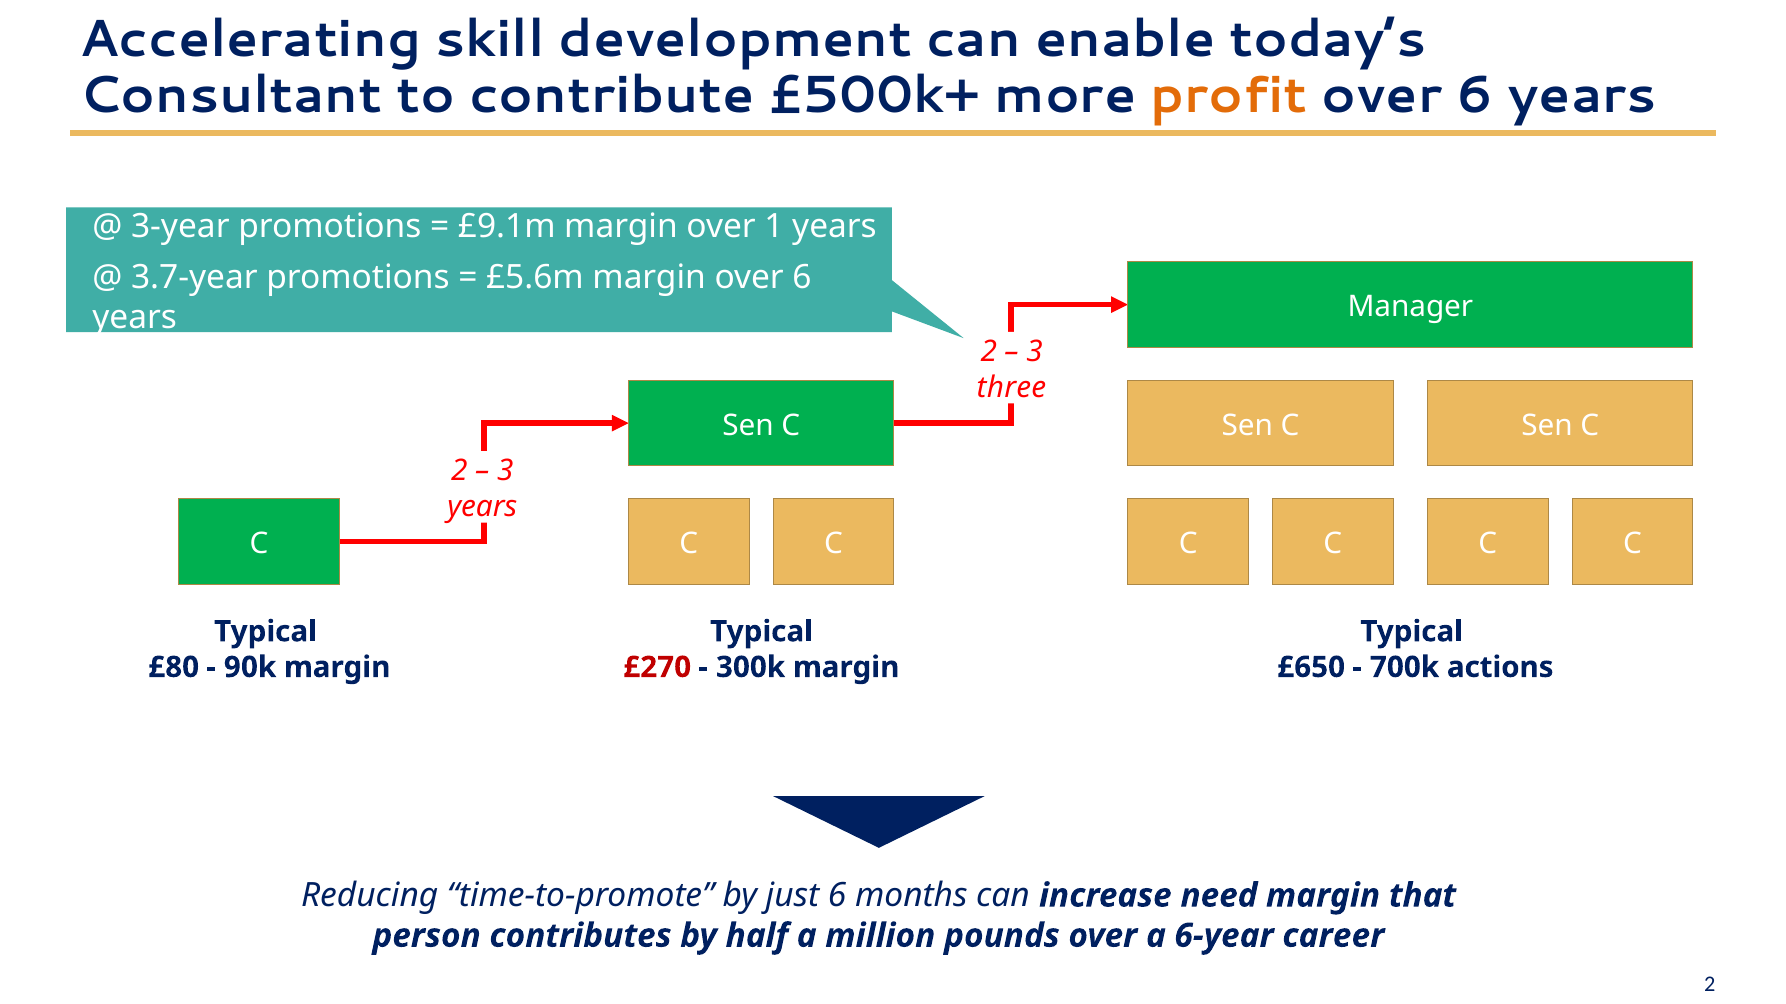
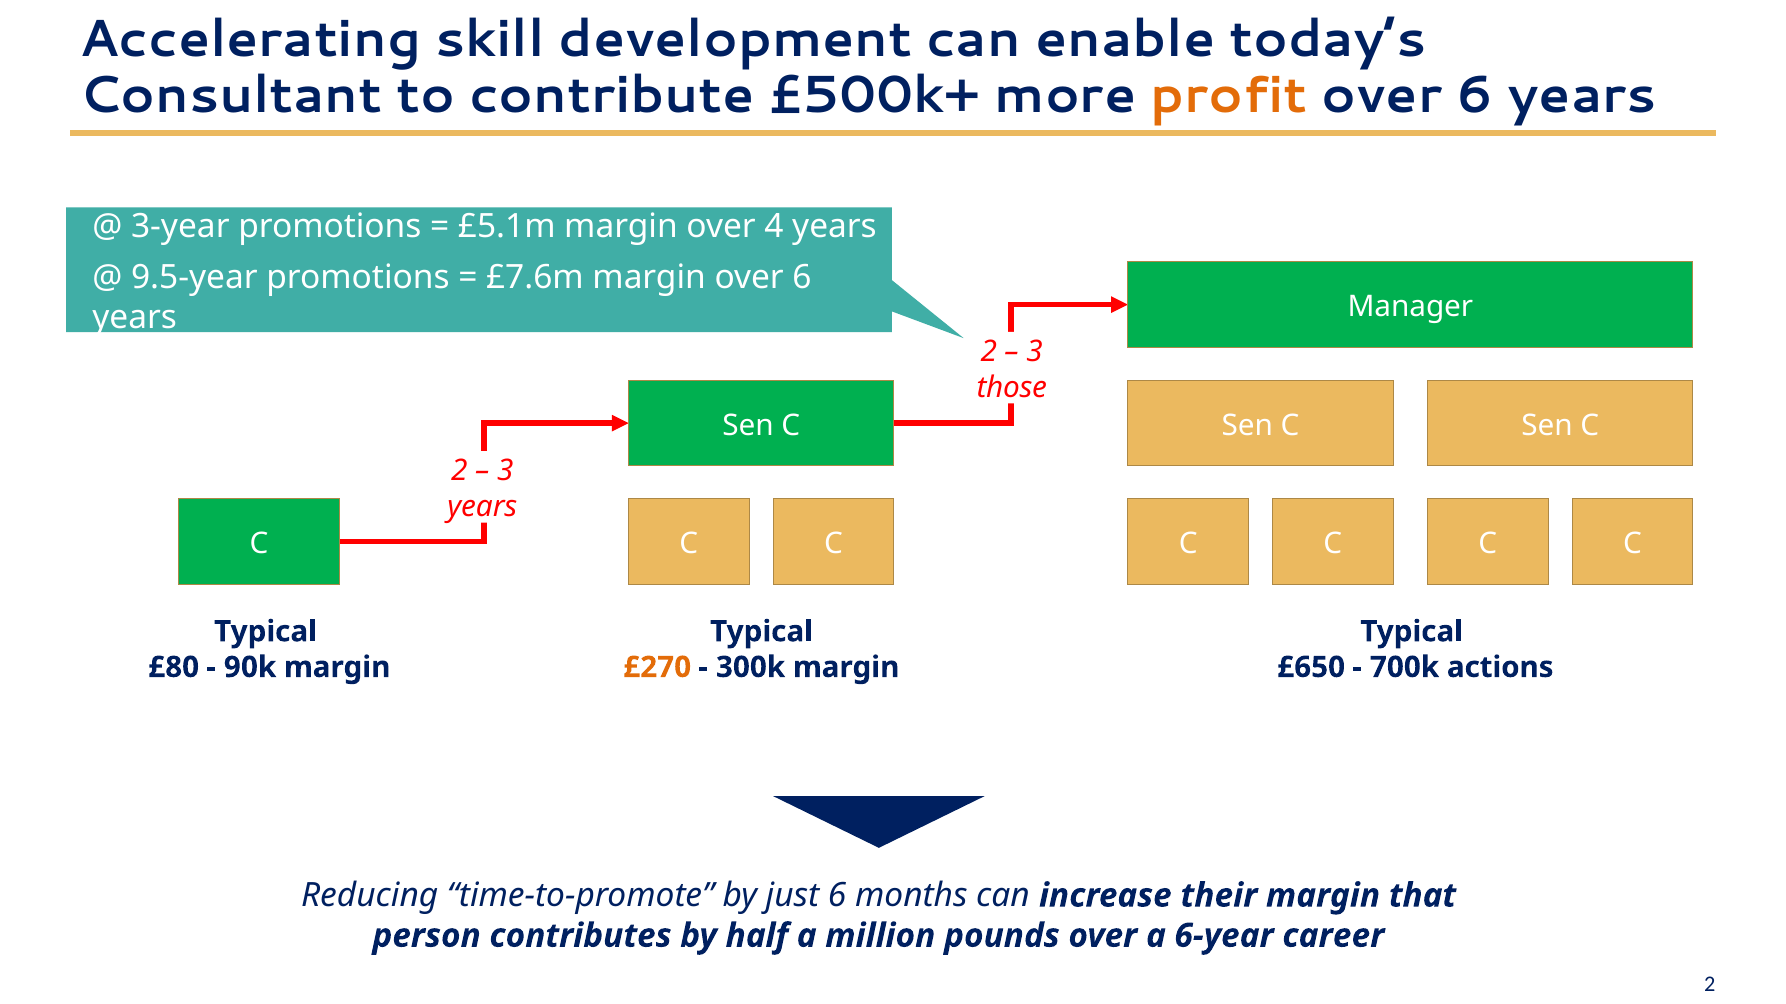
£9.1m: £9.1m -> £5.1m (507, 227)
1: 1 -> 4 (774, 227)
3.7-year: 3.7-year -> 9.5-year (194, 278)
£5.6m: £5.6m -> £7.6m (535, 278)
three: three -> those (1012, 388)
£270 colour: red -> orange (657, 668)
need: need -> their (1219, 896)
